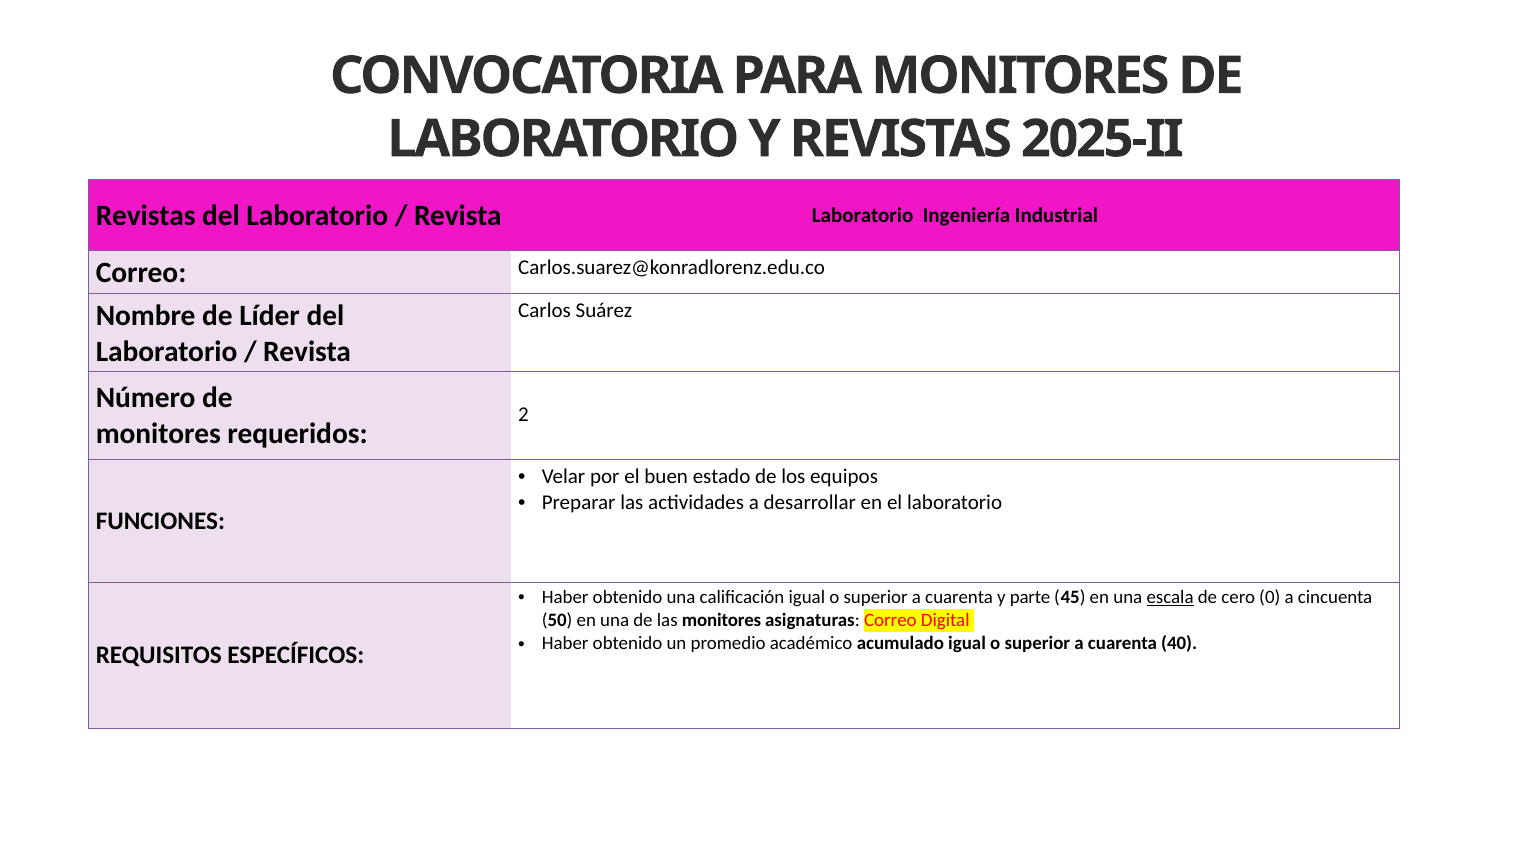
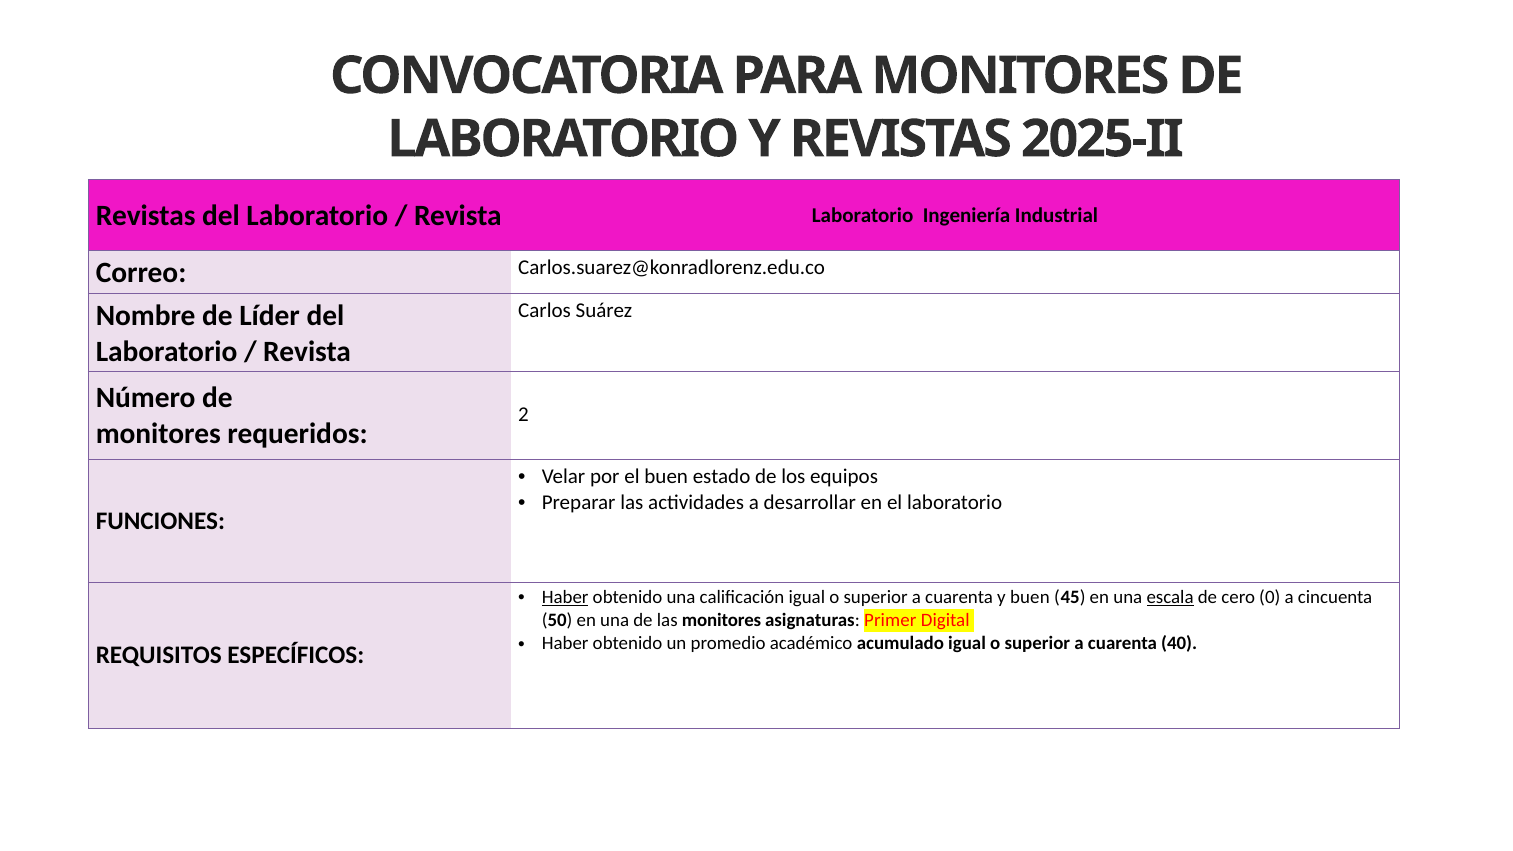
Haber underline: none -> present (565, 598)
y parte: parte -> buen (1030, 598)
asignaturas Correo: Correo -> Primer (890, 621)
